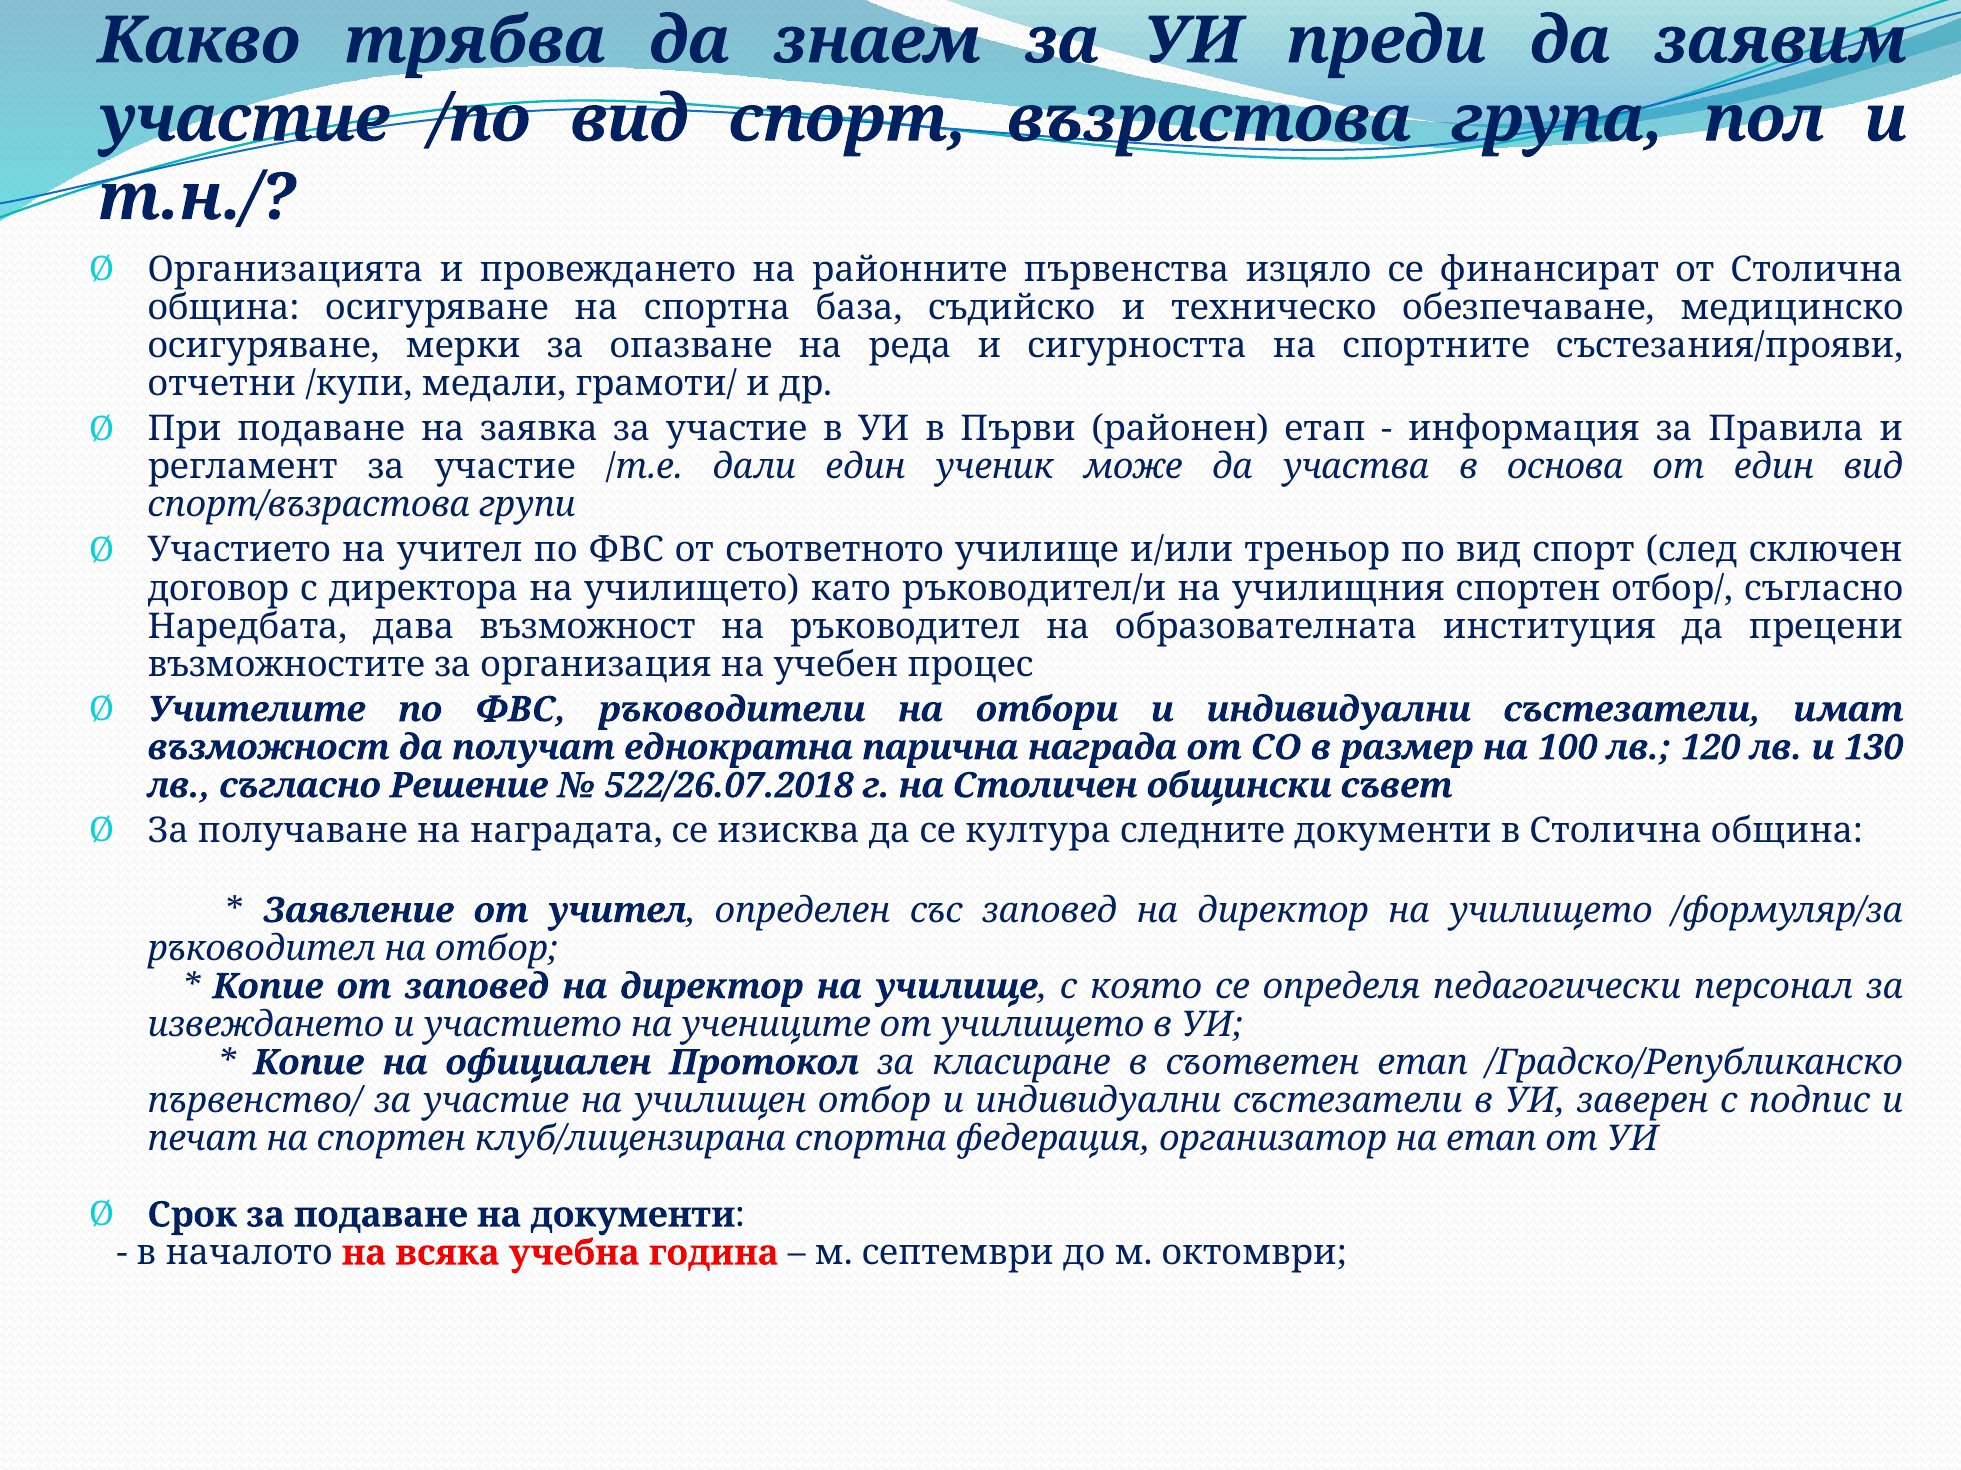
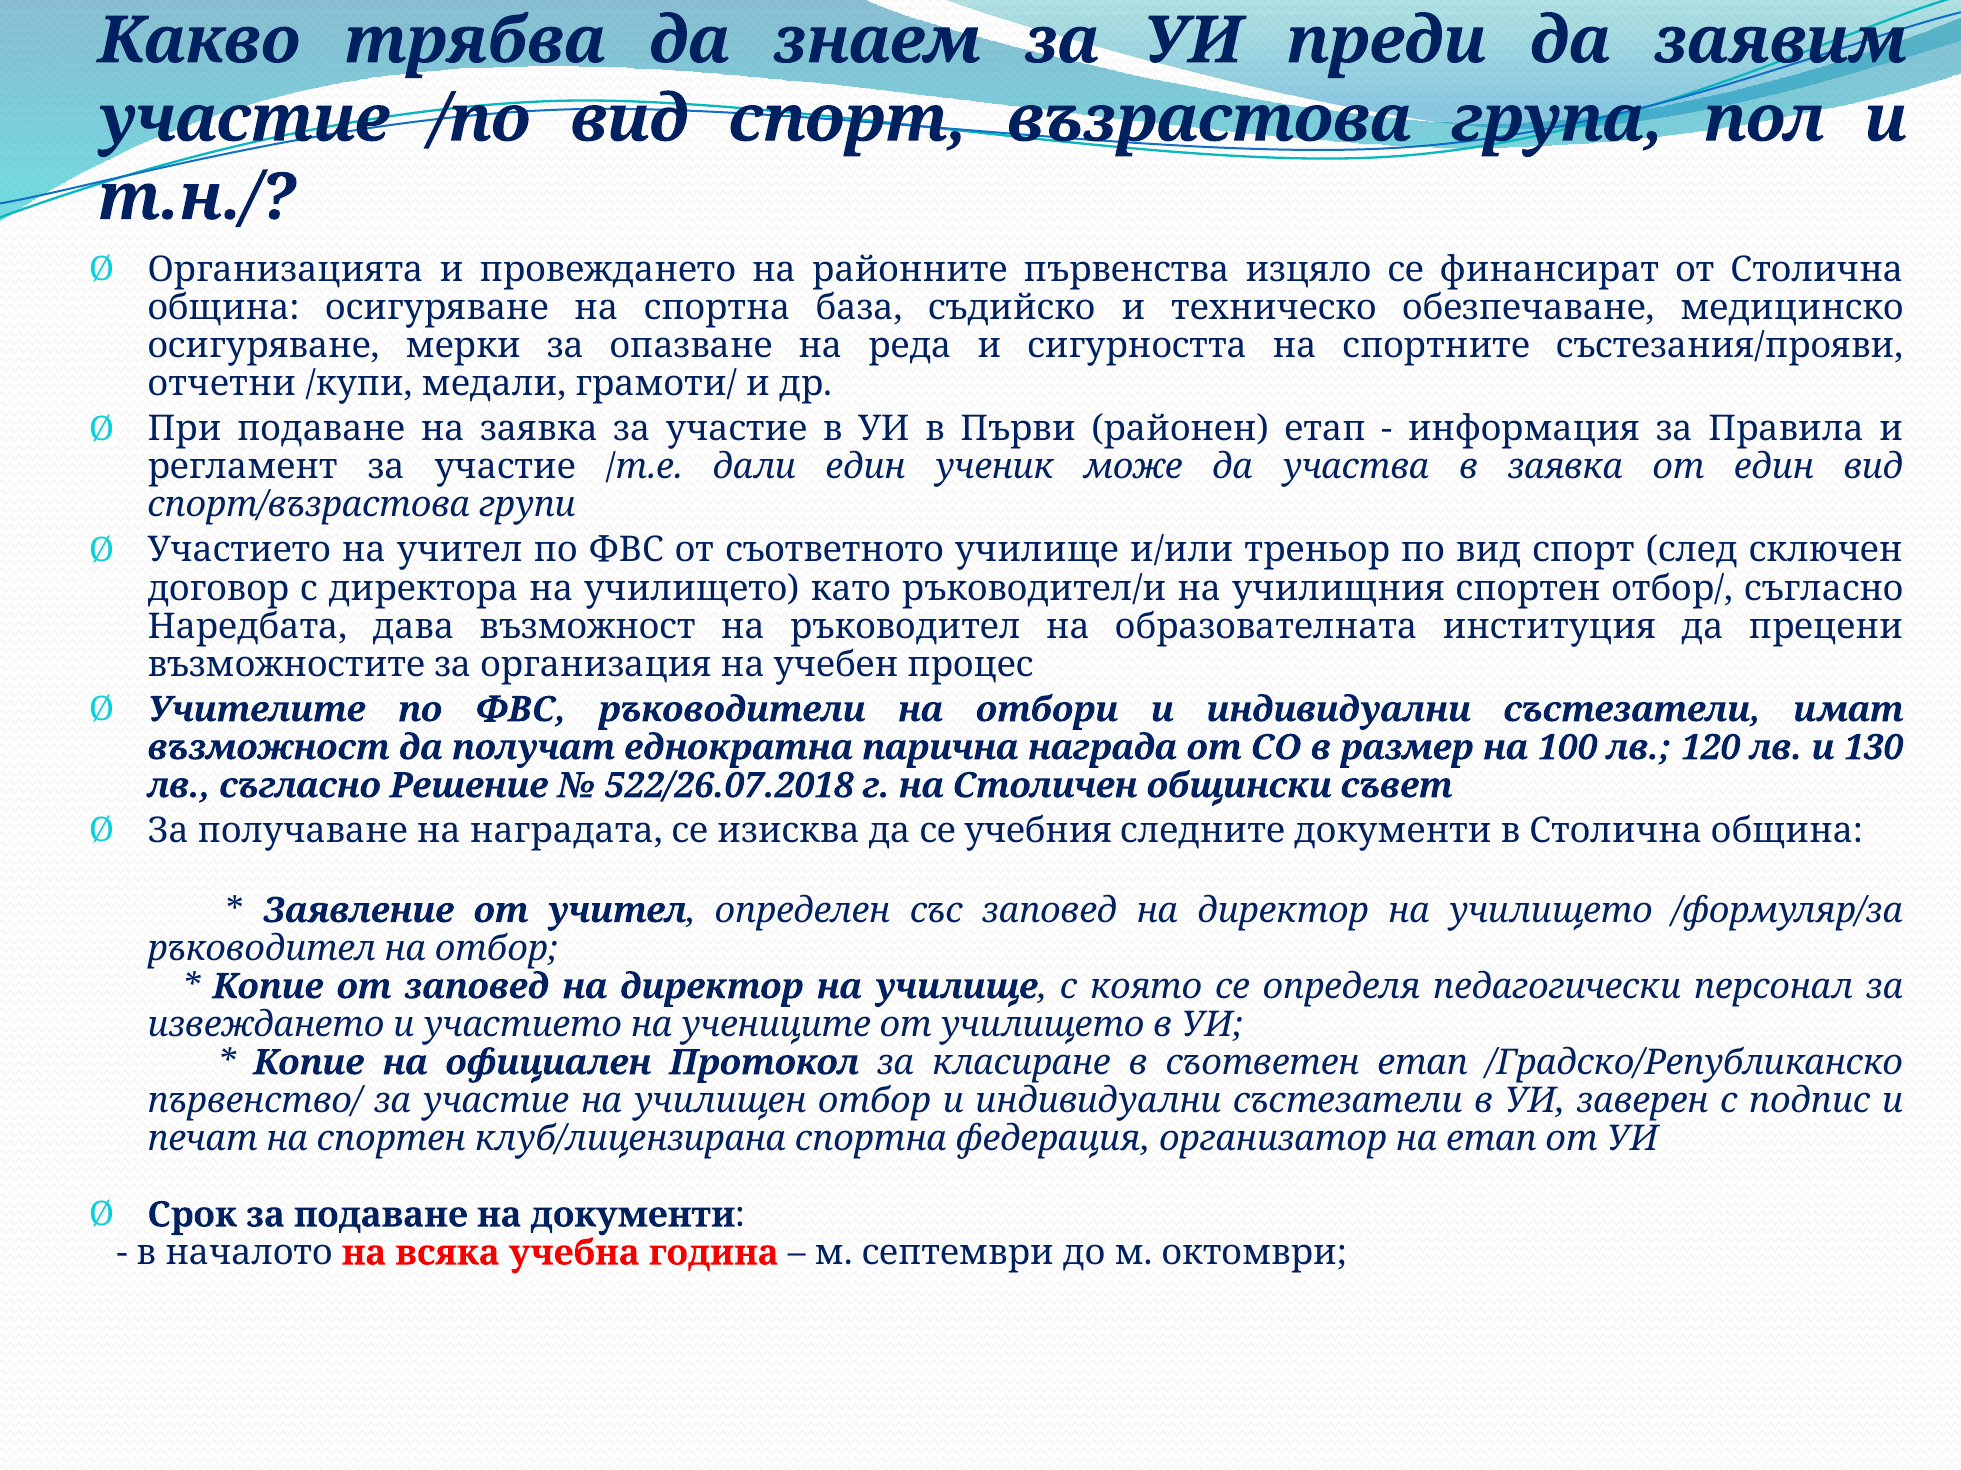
в основа: основа -> заявка (1565, 467)
култура: култура -> учебния (1038, 831)
